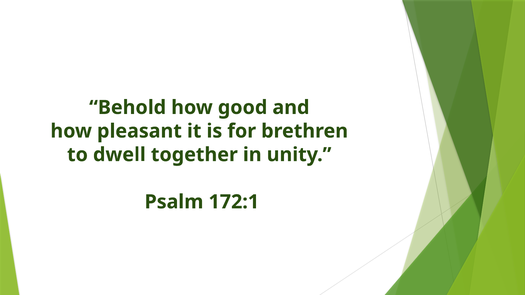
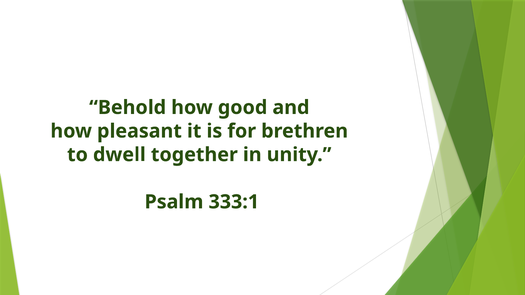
172:1: 172:1 -> 333:1 (234, 202)
